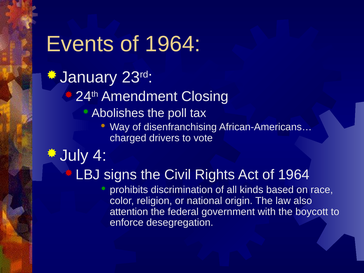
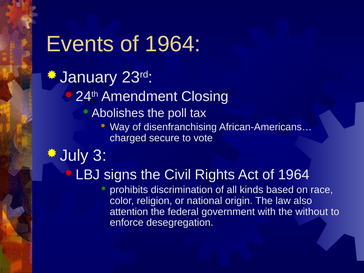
drivers: drivers -> secure (164, 138)
4: 4 -> 3 (100, 155)
boycott: boycott -> without (312, 212)
